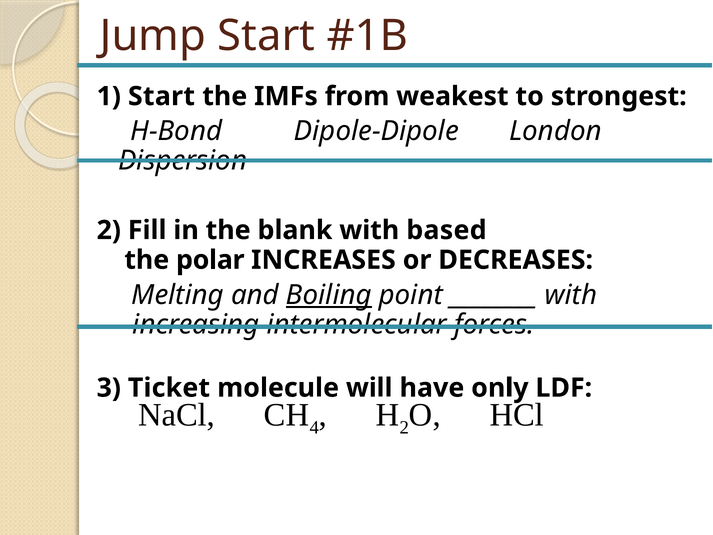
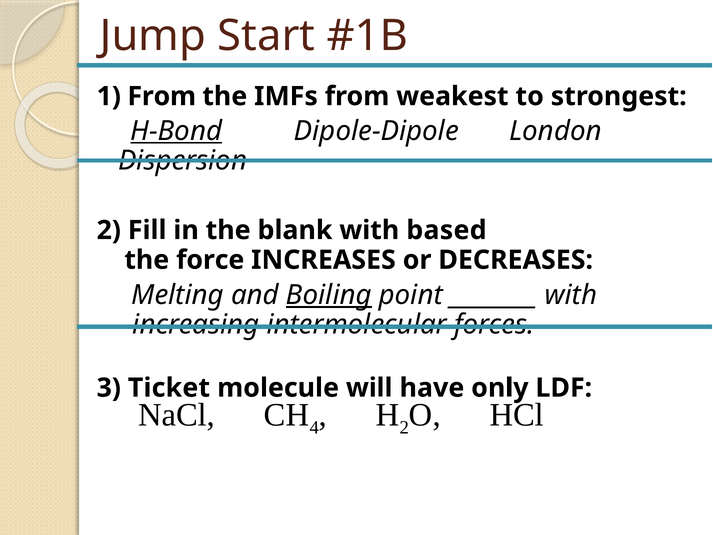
1 Start: Start -> From (162, 96)
H-Bond underline: none -> present (176, 131)
polar: polar -> force (210, 260)
